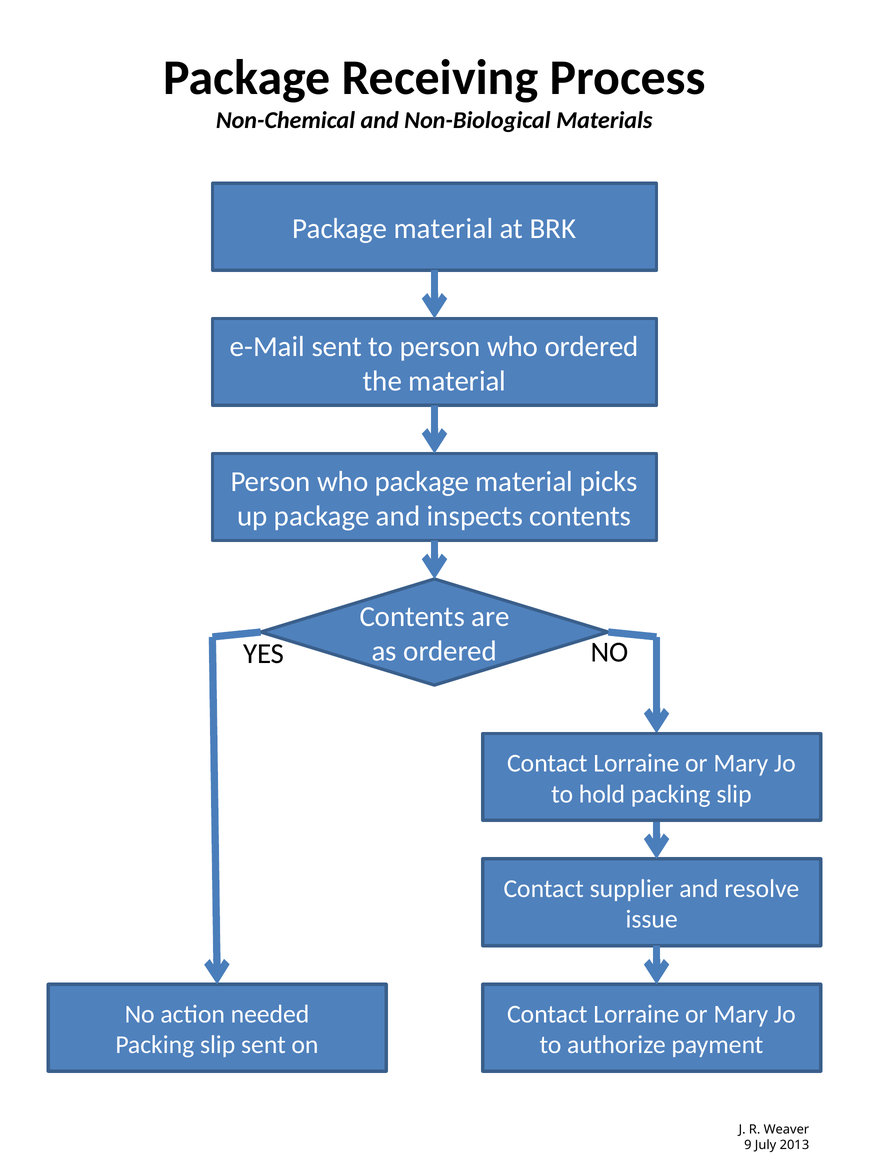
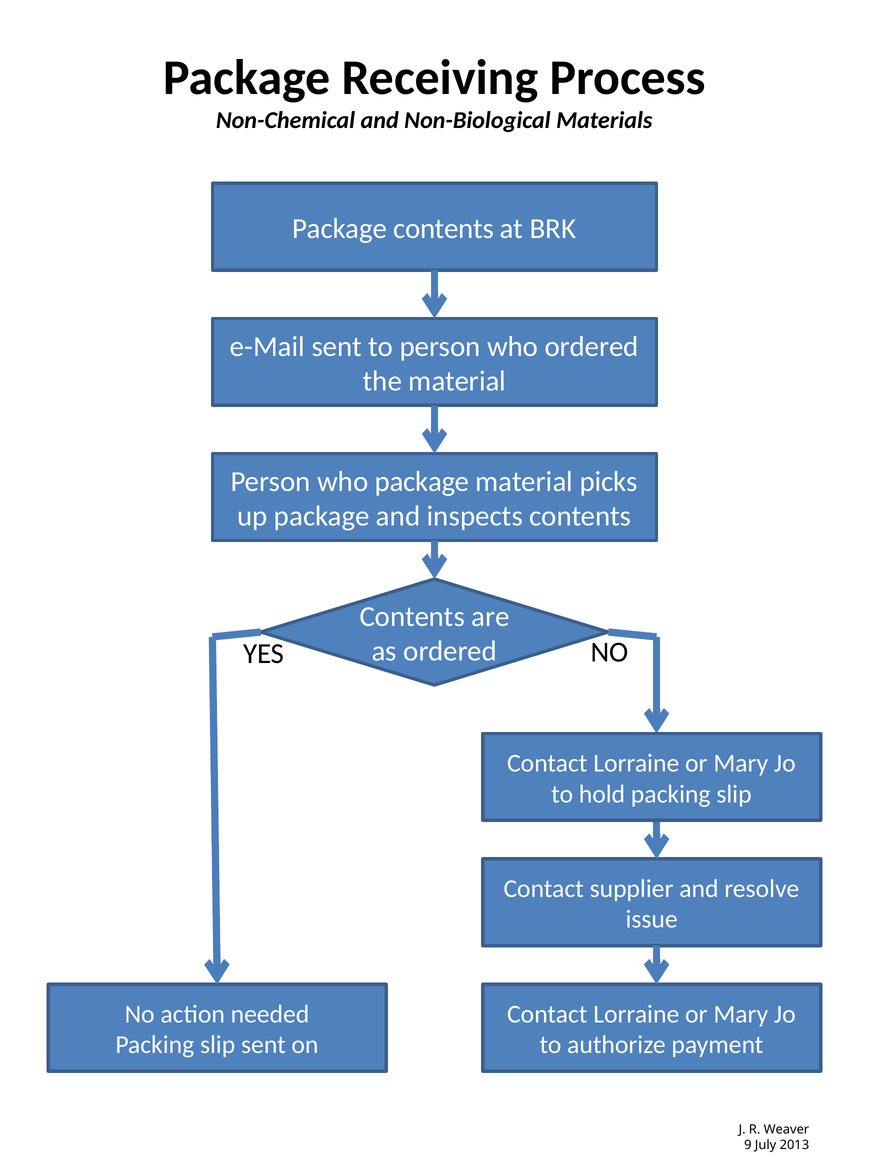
material: material -> contents (444, 229)
